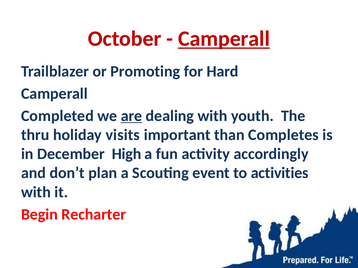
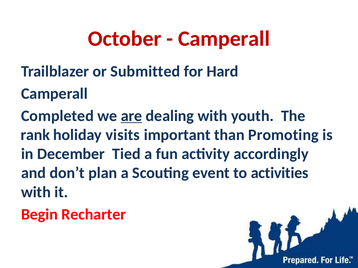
Camperall underline: present -> none (224, 39)
Promoting: Promoting -> Submitted (145, 71)
thru: thru -> rank (35, 135)
Completes: Completes -> Promoting (283, 135)
High: High -> Tied (126, 154)
